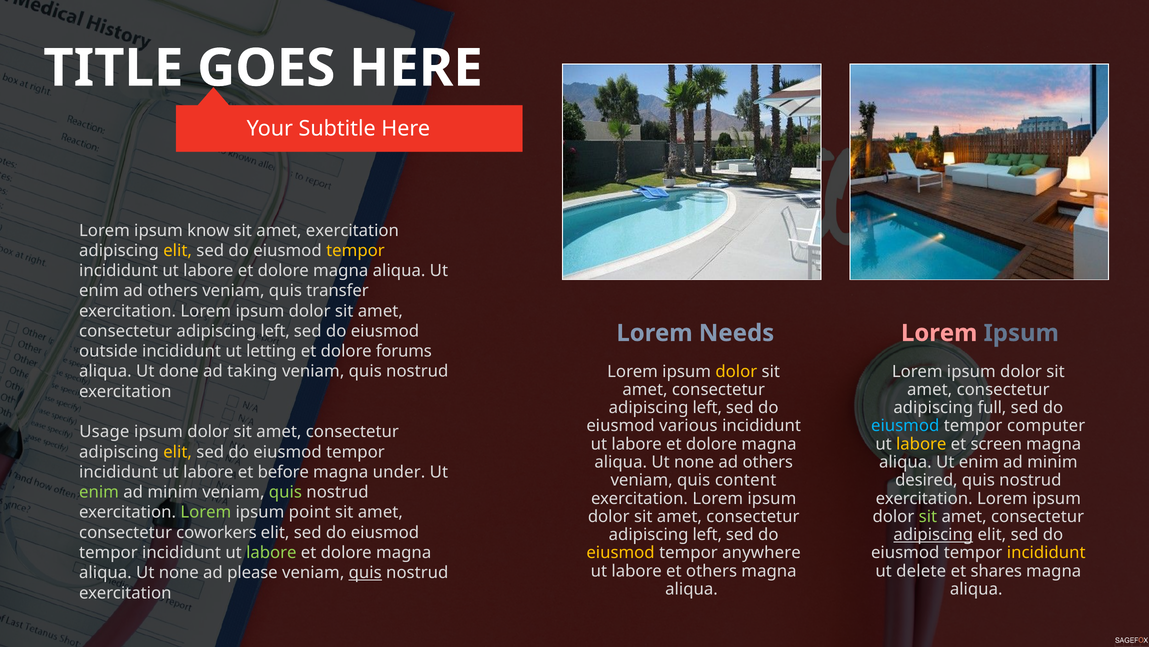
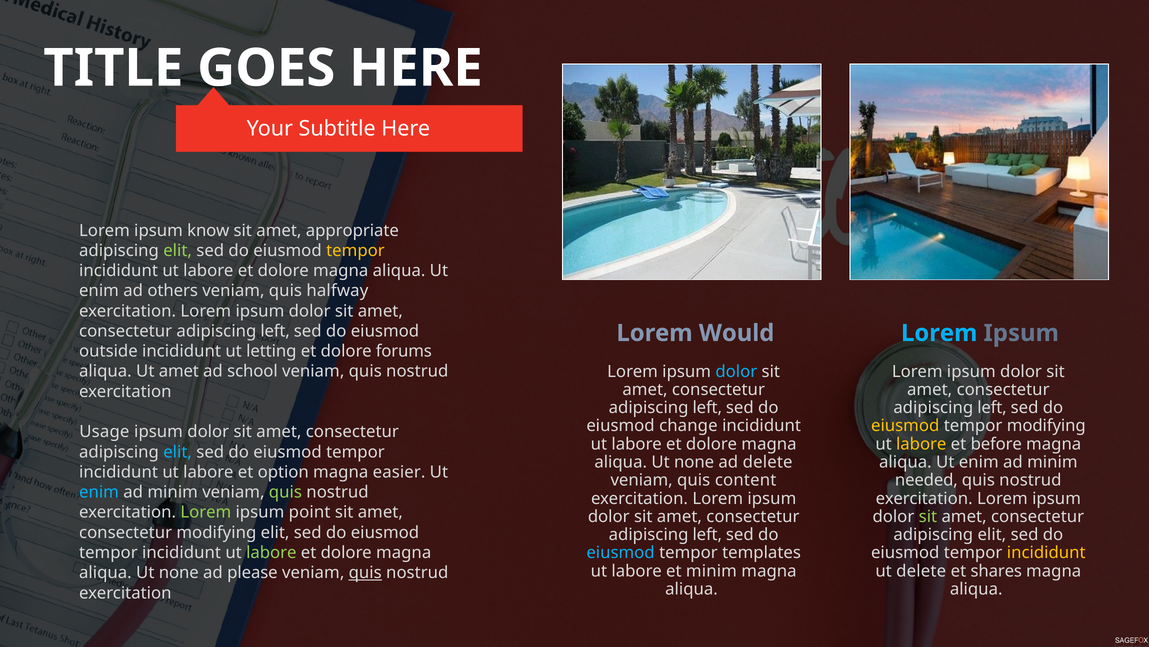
amet exercitation: exercitation -> appropriate (352, 230)
elit colour: yellow -> light green (178, 250)
transfer: transfer -> halfway (337, 291)
Needs: Needs -> Would (737, 333)
Lorem colour: pink -> light blue (939, 333)
Ut done: done -> amet (179, 371)
taking: taking -> school (252, 371)
dolor colour: yellow -> light blue (736, 371)
full: full -> left (992, 407)
various: various -> change (688, 425)
eiusmod colour: light blue -> yellow (905, 425)
tempor computer: computer -> modifying (1046, 425)
screen: screen -> before (996, 444)
elit colour: yellow -> light blue (178, 452)
others: others -> delete (768, 462)
before: before -> option (283, 472)
under: under -> easier (399, 472)
desired: desired -> needed (926, 480)
enim colour: light green -> light blue (99, 492)
consectetur coworkers: coworkers -> modifying (216, 532)
adipiscing underline: present -> none (933, 534)
eiusmod colour: yellow -> light blue (621, 552)
anywhere: anywhere -> templates (762, 552)
et others: others -> minim (711, 570)
